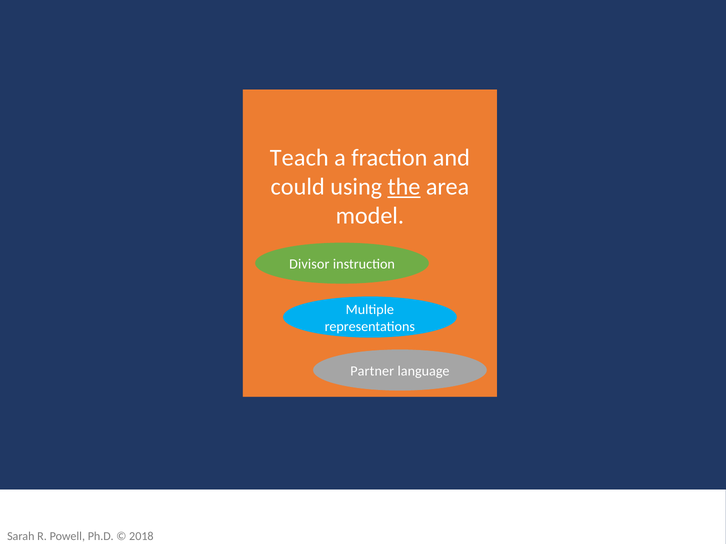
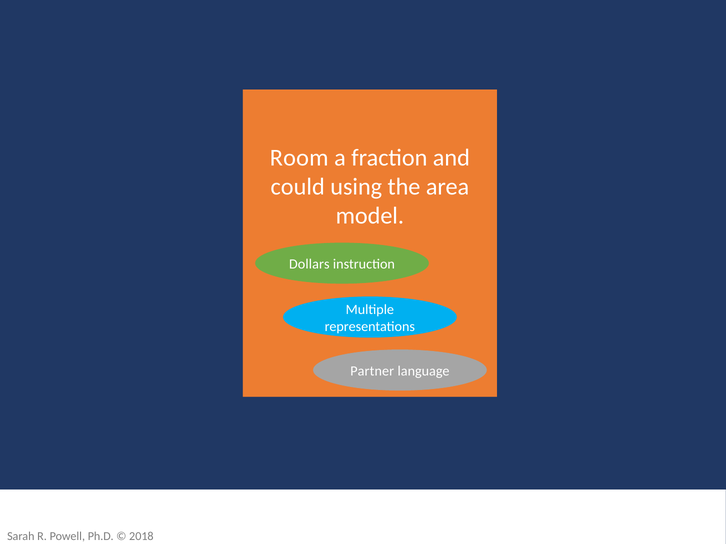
Teach: Teach -> Room (299, 158)
the underline: present -> none (404, 187)
Divisor: Divisor -> Dollars (309, 264)
